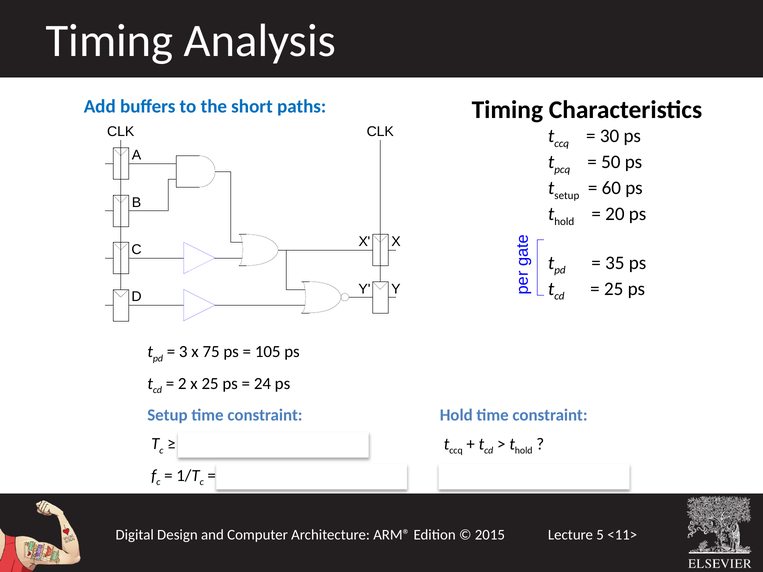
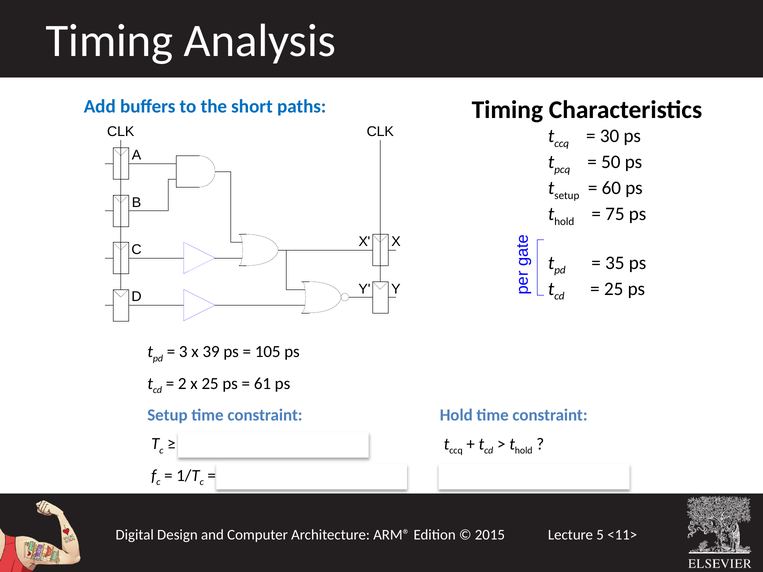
20: 20 -> 75 (615, 214)
75: 75 -> 39 (211, 352)
24: 24 -> 61 (262, 384)
